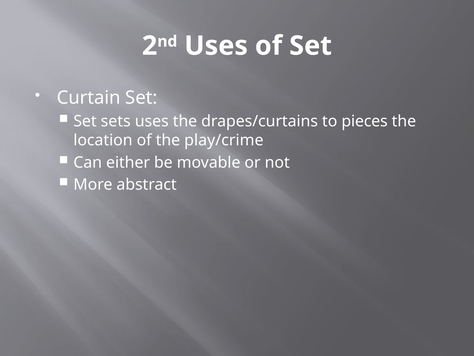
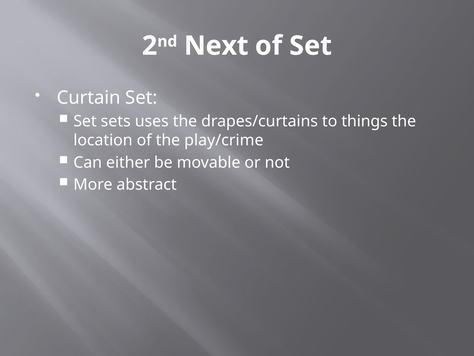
Uses: Uses -> Next (216, 46)
pieces: pieces -> things (365, 121)
